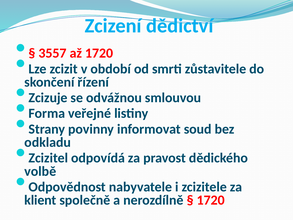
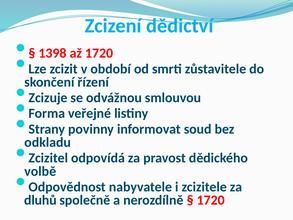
3557: 3557 -> 1398 (52, 53)
klient: klient -> dluhů (40, 200)
